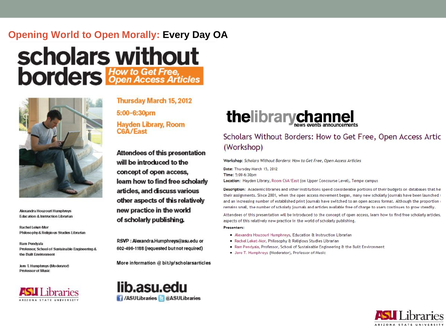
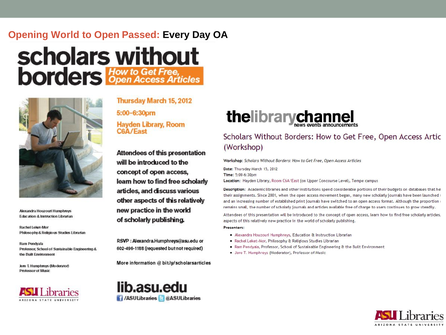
Morally: Morally -> Passed (141, 35)
